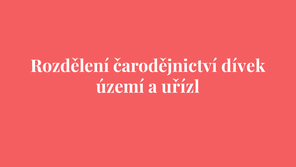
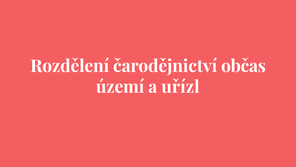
dívek: dívek -> občas (243, 66)
